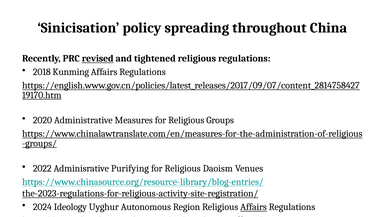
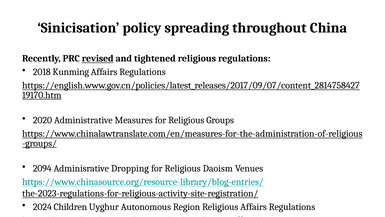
2022: 2022 -> 2094 (42, 168)
Purifying: Purifying -> Dropping (130, 168)
Ideology: Ideology -> Children (70, 207)
Affairs underline: present -> none (253, 207)
